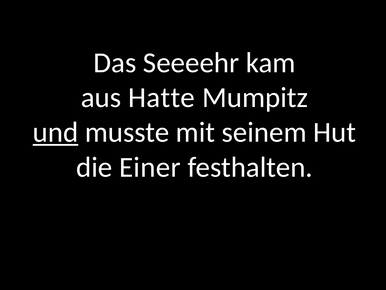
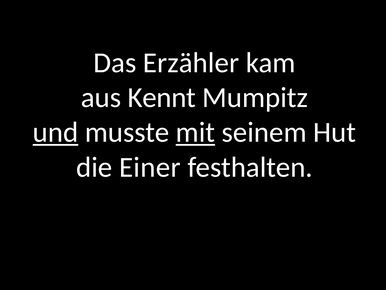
Seeeehr: Seeeehr -> Erzähler (191, 63)
Hatte: Hatte -> Kennt (162, 97)
mit underline: none -> present (195, 132)
